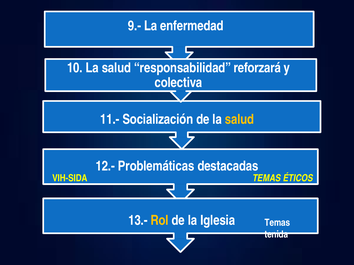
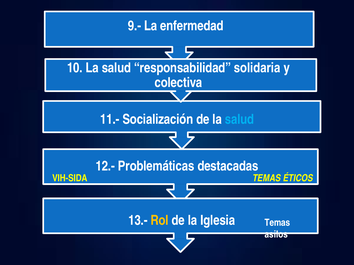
reforzará: reforzará -> solidaria (257, 68)
salud colour: yellow -> light blue (239, 120)
tenida: tenida -> asilos (276, 235)
